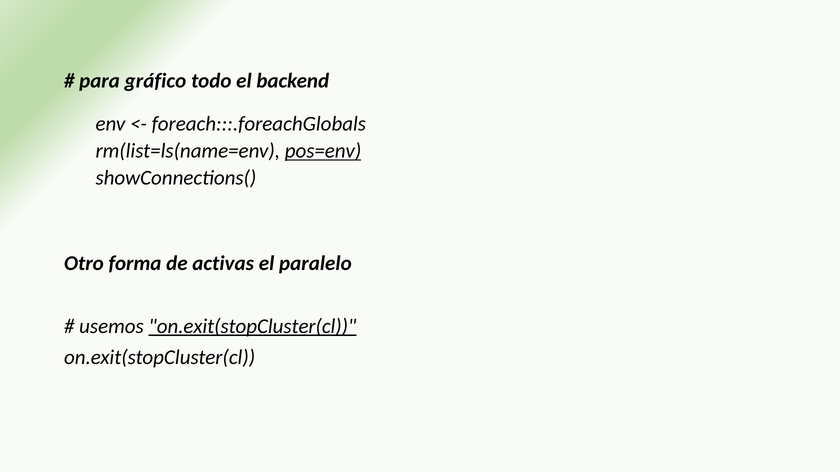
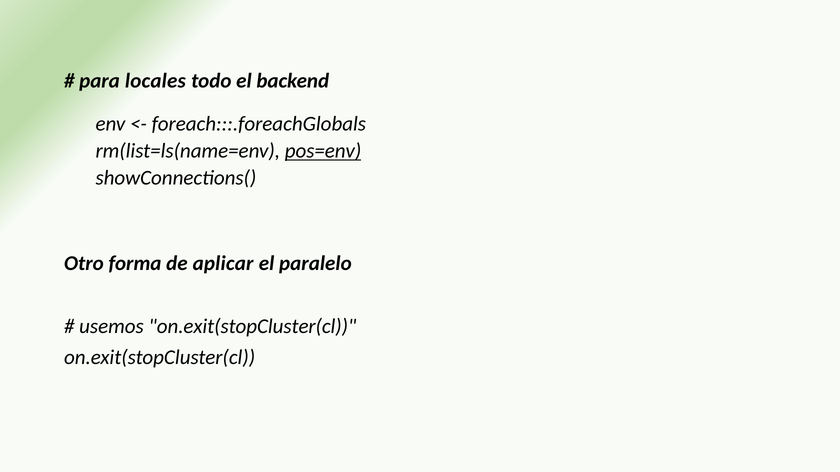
gráfico: gráfico -> locales (155, 81)
activas: activas -> aplicar (223, 264)
on.exit(stopCluster(cl underline: present -> none (252, 327)
